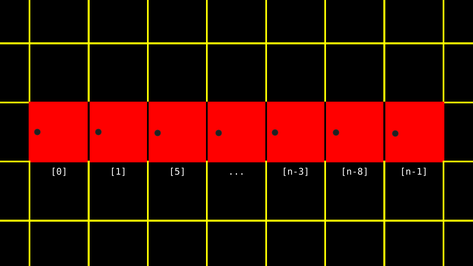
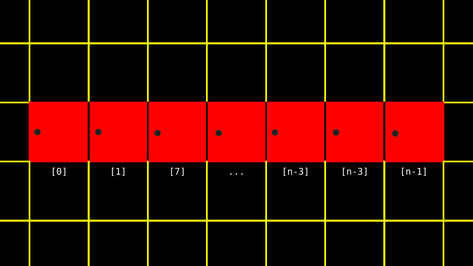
5: 5 -> 7 (177, 172)
n-3 n-8: n-8 -> n-3 (355, 172)
